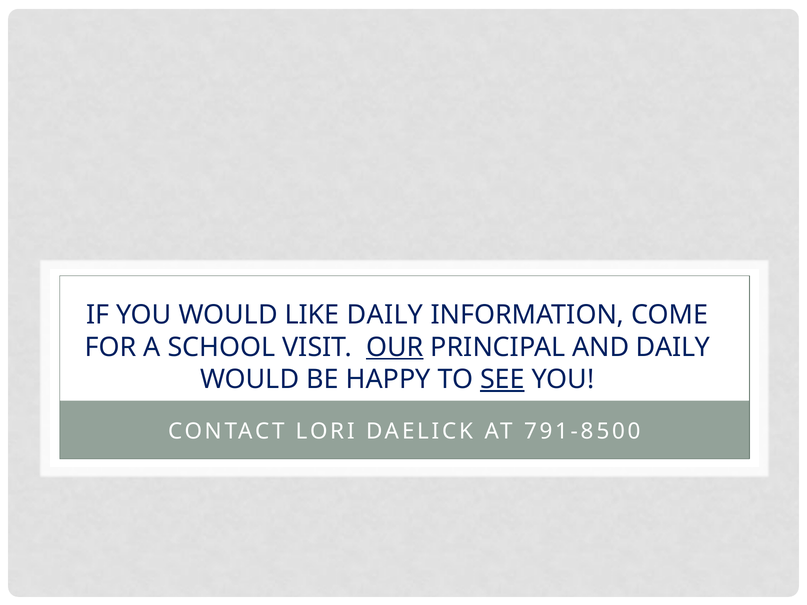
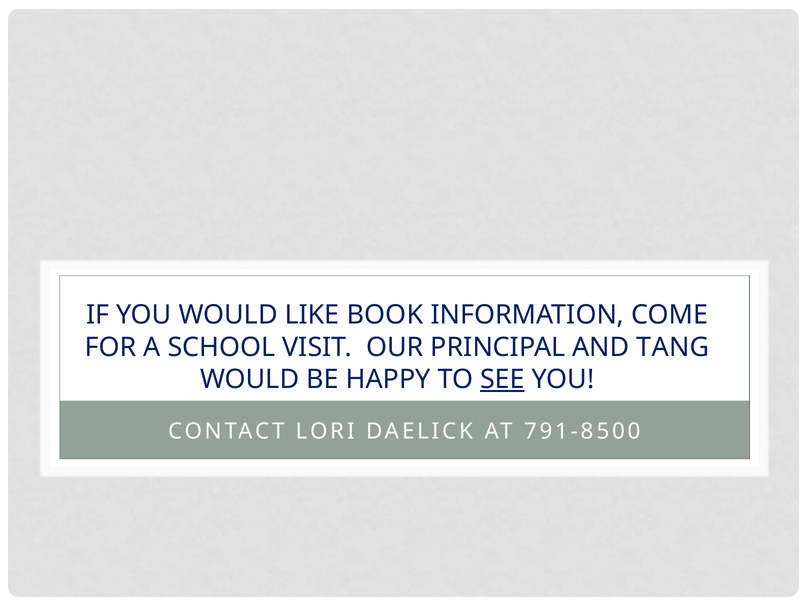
LIKE DAILY: DAILY -> BOOK (385, 315)
OUR underline: present -> none (395, 347)
AND DAILY: DAILY -> TANG (673, 347)
